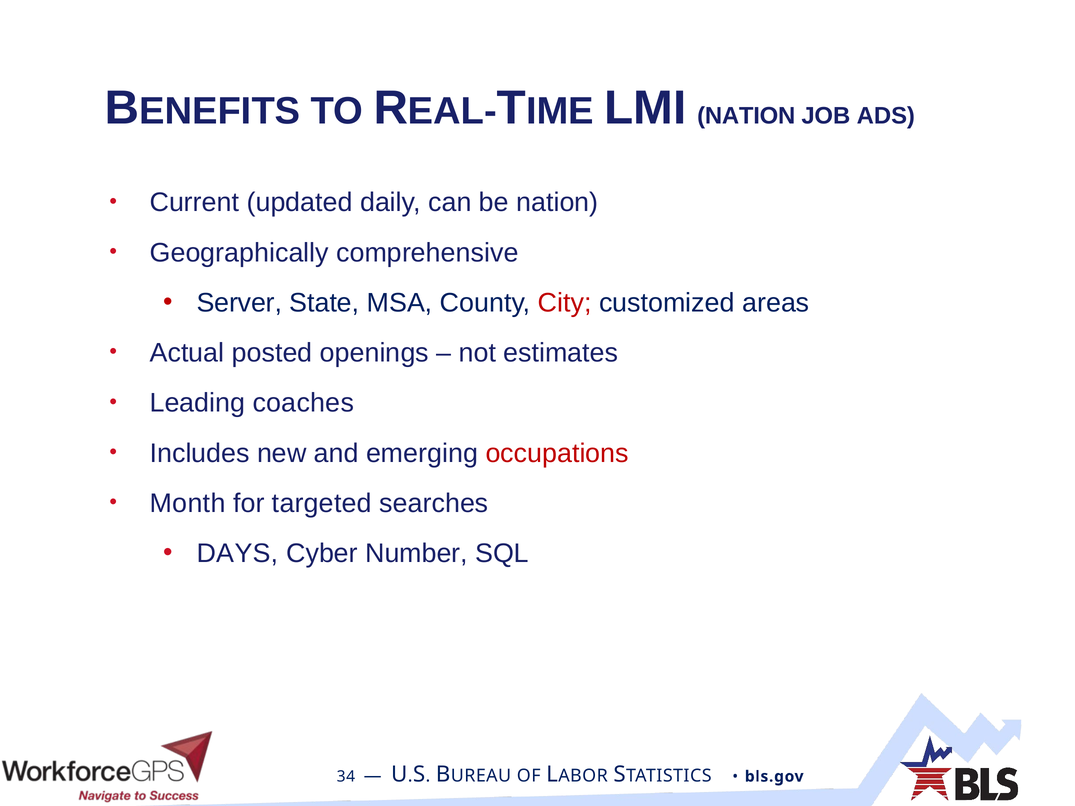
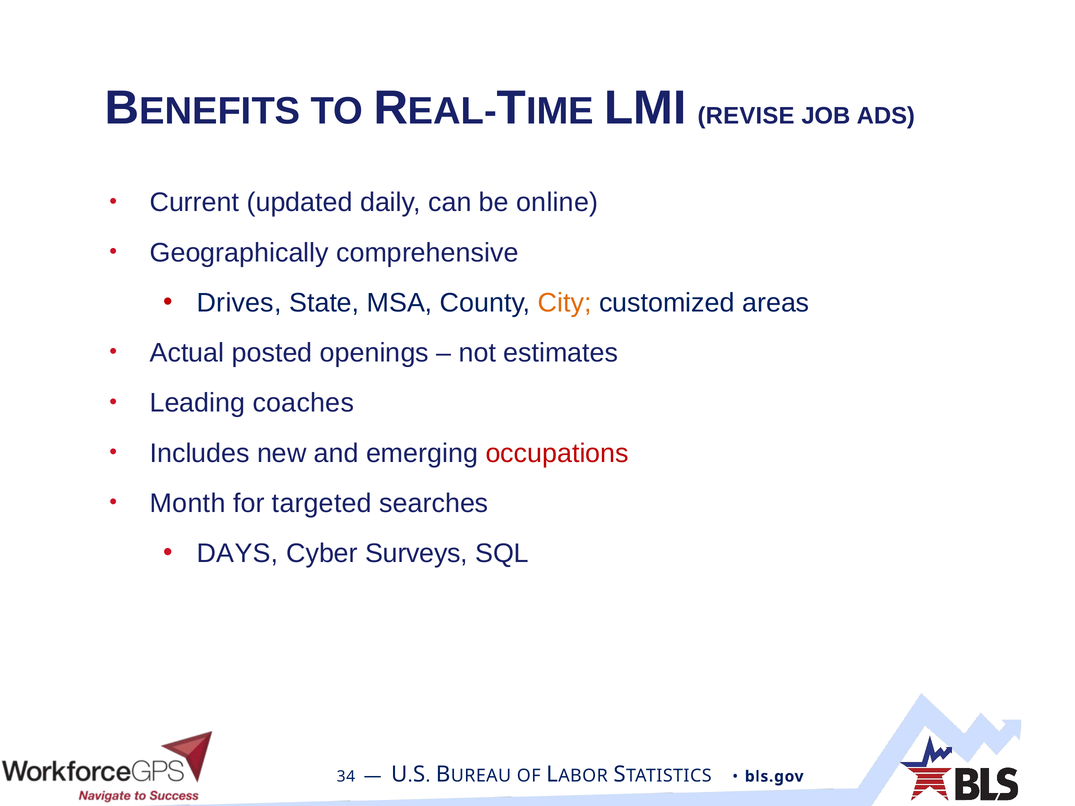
LMI NATION: NATION -> REVISE (746, 116)
be nation: nation -> online (557, 203)
Server: Server -> Drives (239, 303)
City colour: red -> orange (565, 303)
Number: Number -> Surveys (417, 554)
